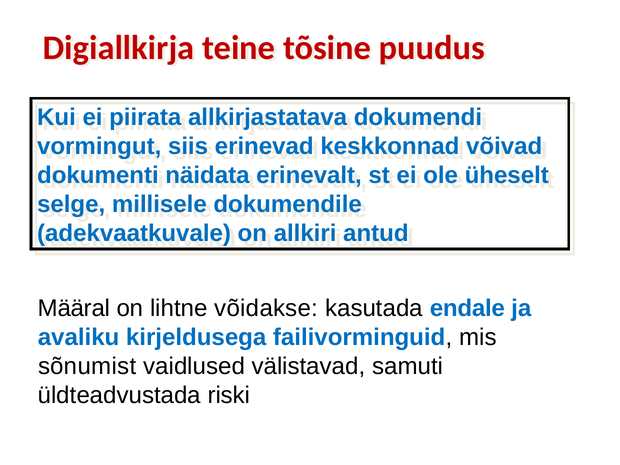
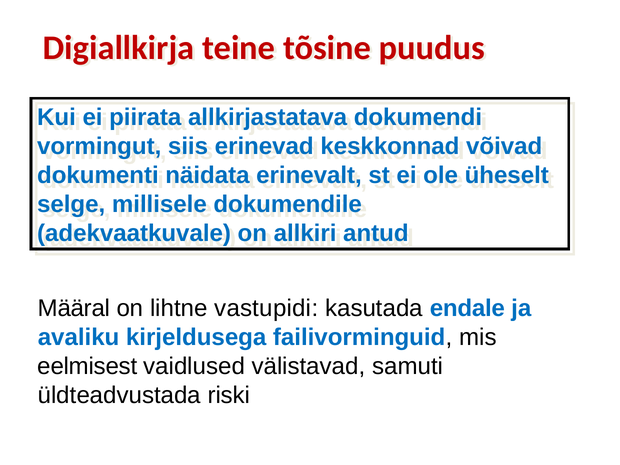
võidakse: võidakse -> vastupidi (266, 309)
sõnumist: sõnumist -> eelmisest (87, 366)
